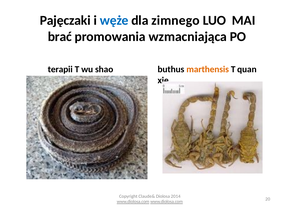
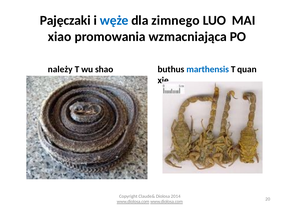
brać: brać -> xiao (60, 37)
terapii: terapii -> należy (60, 69)
marthensis colour: orange -> blue (208, 69)
